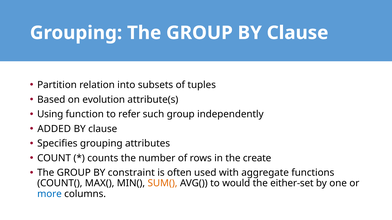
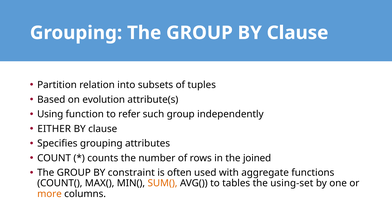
ADDED: ADDED -> EITHER (54, 129)
create: create -> joined (257, 158)
would: would -> tables (236, 184)
either-set: either-set -> using-set (292, 184)
more colour: blue -> orange (49, 194)
